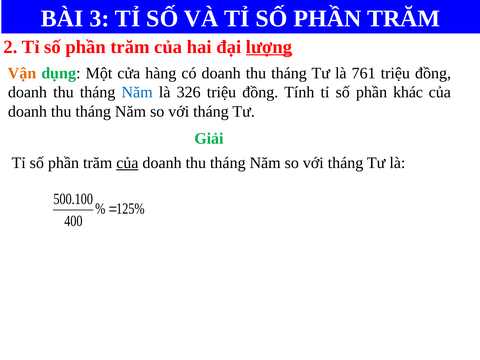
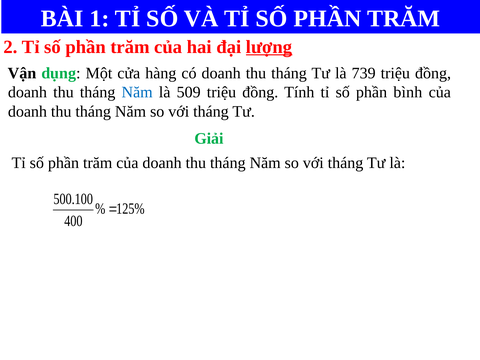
3: 3 -> 1 (99, 18)
Vận colour: orange -> black (22, 73)
761: 761 -> 739 (364, 73)
326: 326 -> 509 (189, 92)
khác: khác -> bình (408, 92)
của underline: present -> none (127, 163)
